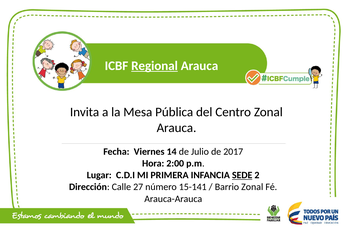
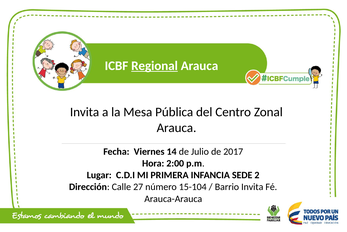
SEDE underline: present -> none (242, 175)
15-141: 15-141 -> 15-104 (193, 186)
Barrio Zonal: Zonal -> Invita (252, 186)
